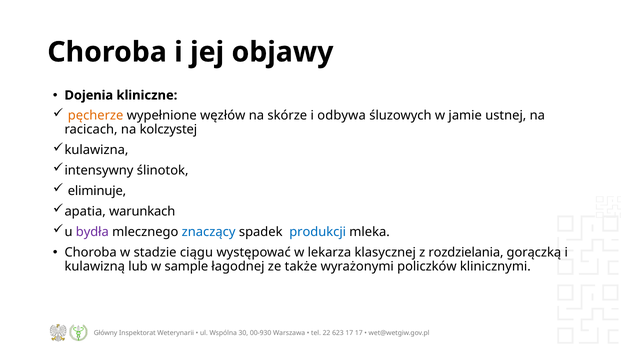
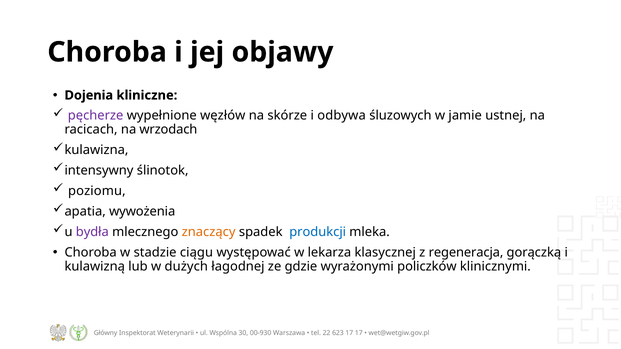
pęcherze colour: orange -> purple (96, 116)
kolczystej: kolczystej -> wrzodach (168, 130)
eliminuje: eliminuje -> poziomu (97, 191)
warunkach: warunkach -> wywożenia (142, 212)
znaczący colour: blue -> orange (209, 232)
rozdzielania: rozdzielania -> regeneracja (466, 253)
sample: sample -> dużych (186, 267)
także: także -> gdzie (301, 267)
